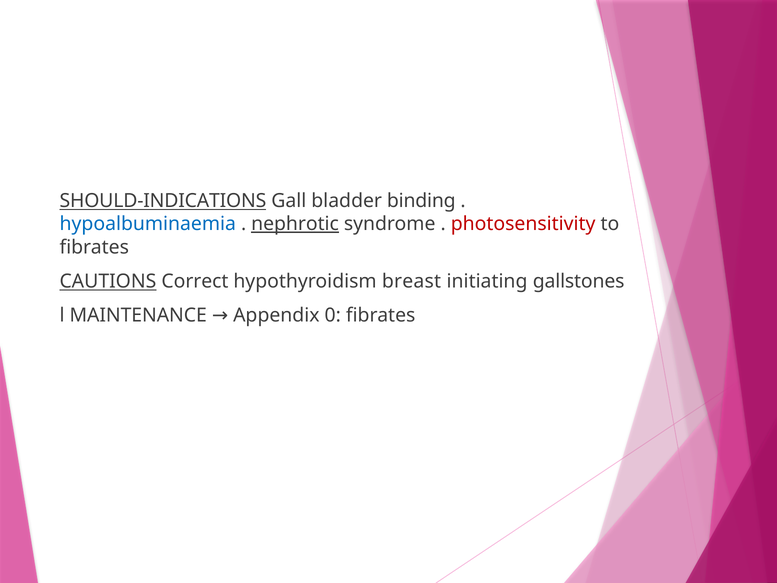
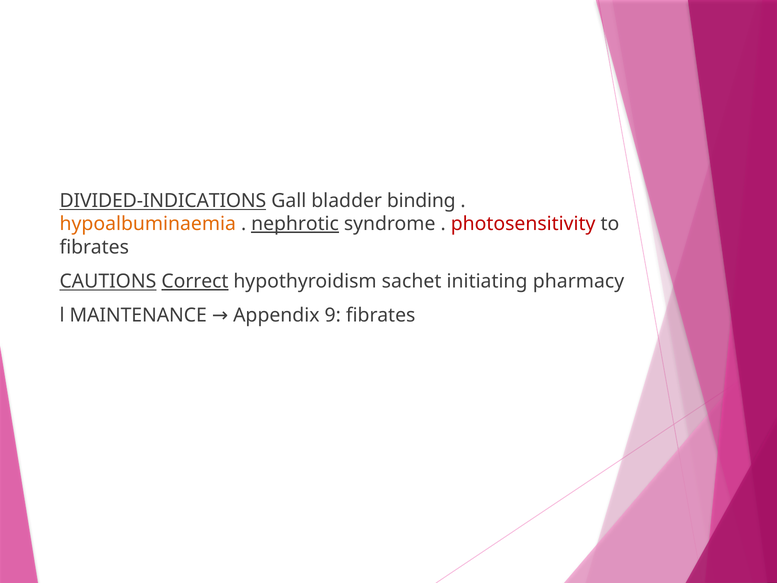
SHOULD-INDICATIONS: SHOULD-INDICATIONS -> DIVIDED-INDICATIONS (163, 201)
hypoalbuminaemia colour: blue -> orange (148, 224)
Correct underline: none -> present (195, 281)
breast: breast -> sachet (412, 281)
gallstones: gallstones -> pharmacy (579, 281)
0: 0 -> 9 (333, 315)
